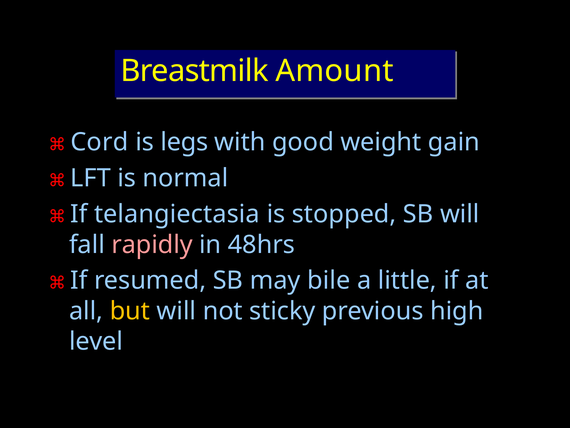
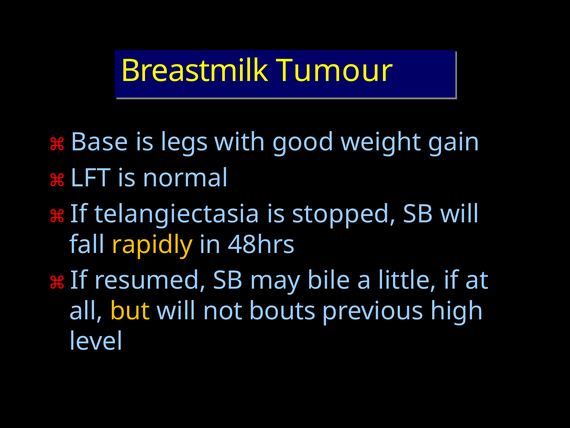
Amount: Amount -> Tumour (334, 71)
Cord: Cord -> Base (99, 142)
rapidly colour: pink -> yellow (152, 244)
sticky: sticky -> bouts (282, 311)
